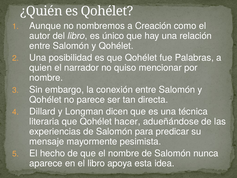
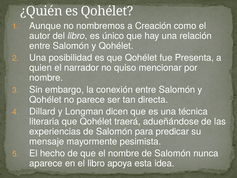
Palabras: Palabras -> Presenta (194, 58)
hacer: hacer -> traerá (127, 121)
